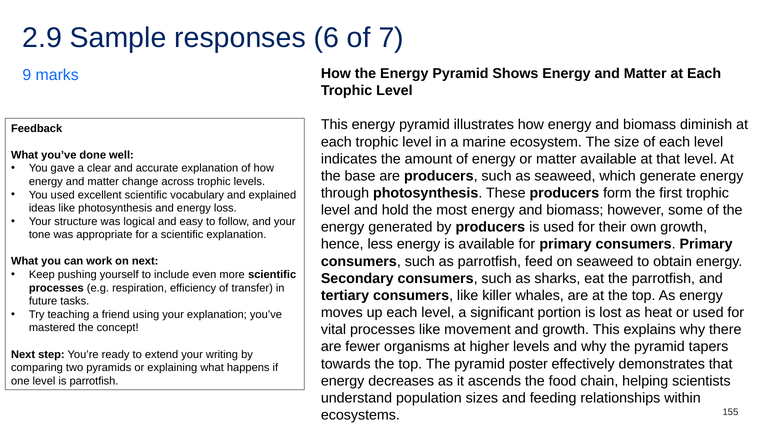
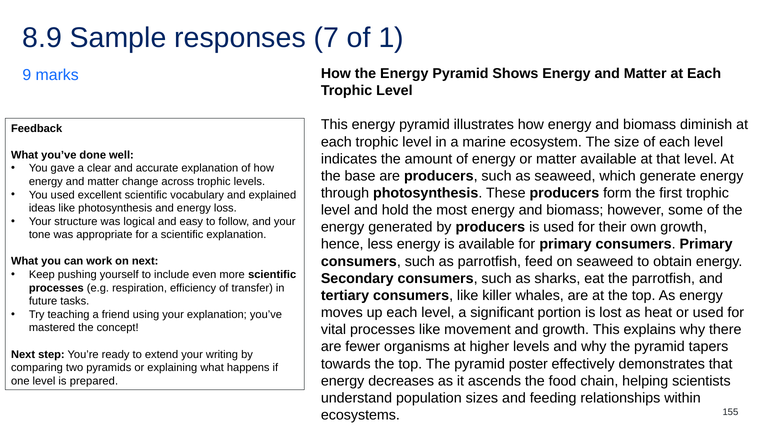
2.9: 2.9 -> 8.9 (42, 38)
6: 6 -> 7 (326, 38)
7: 7 -> 1 (391, 38)
is parrotfish: parrotfish -> prepared (94, 381)
